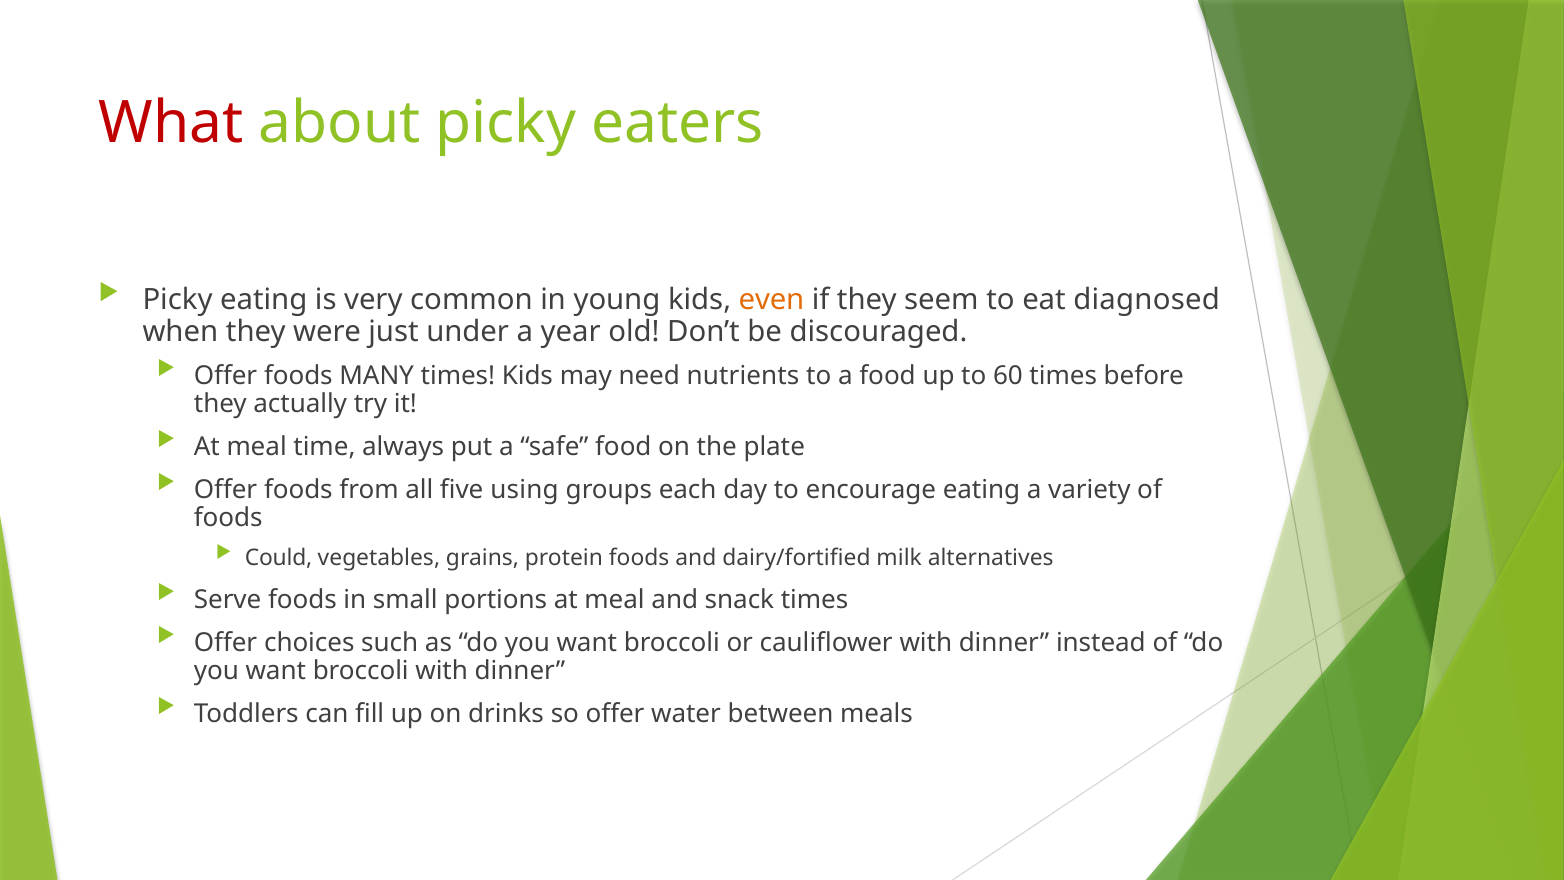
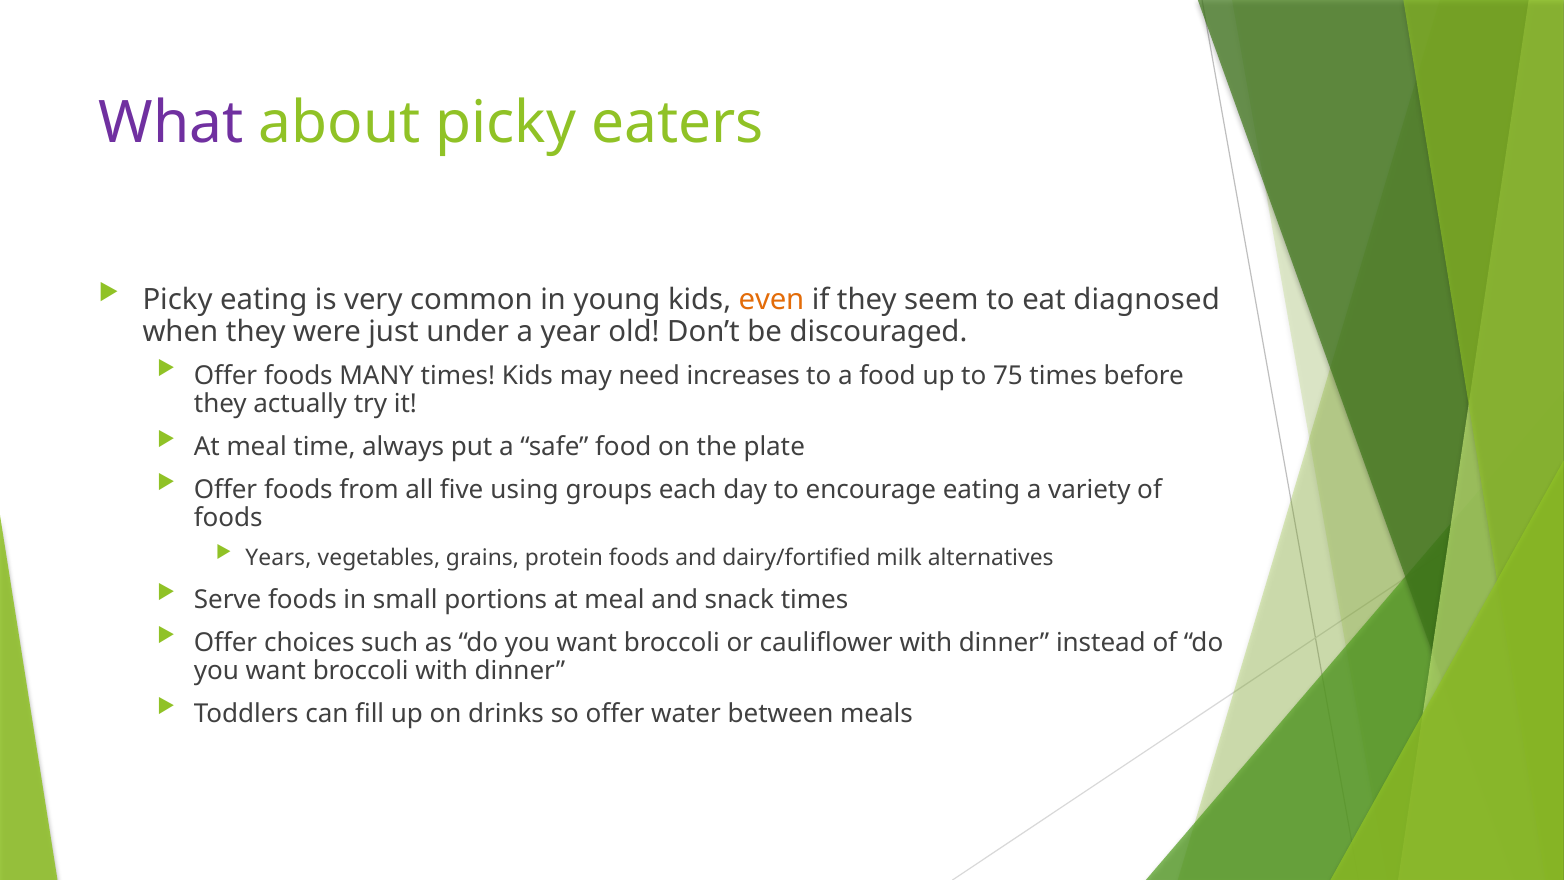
What colour: red -> purple (171, 123)
nutrients: nutrients -> increases (743, 376)
60: 60 -> 75 (1008, 376)
Could: Could -> Years (278, 558)
